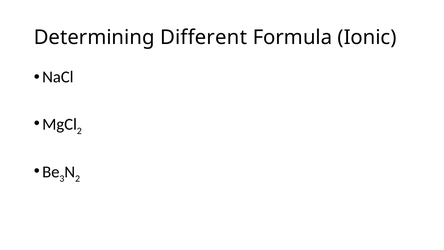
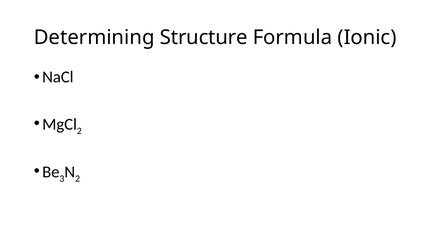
Different: Different -> Structure (204, 37)
